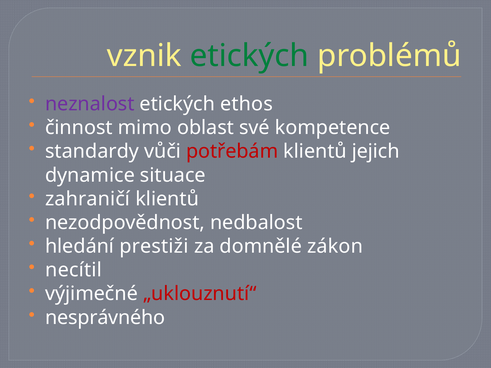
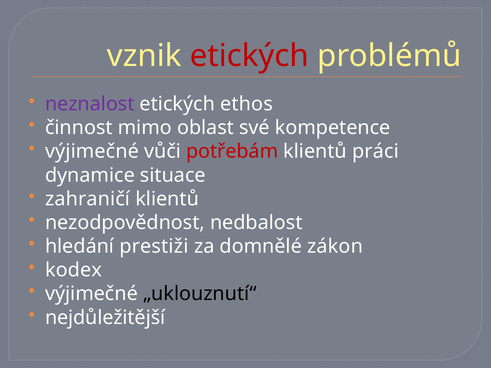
etických colour: green -> red (249, 56)
standardy: standardy -> výjimečné (92, 152)
jejich: jejich -> práci (376, 152)
necítil: necítil -> kodex (74, 270)
„uklouznutí“ colour: red -> black (200, 294)
nesprávného: nesprávného -> nejdůležitější (105, 318)
